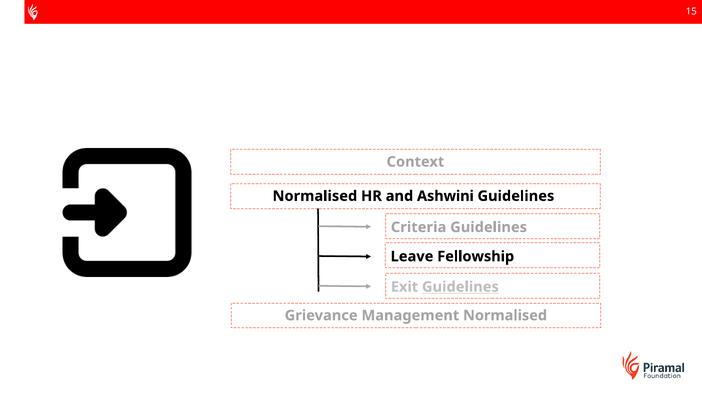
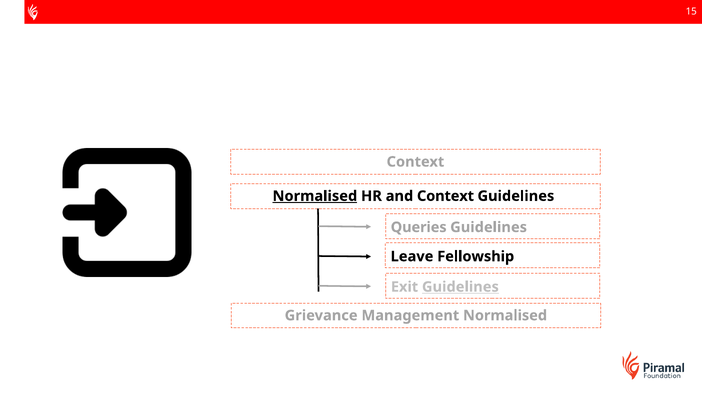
Normalised underline: none -> present (315, 196)
and Ashwini: Ashwini -> Context (445, 196)
Criteria: Criteria -> Queries (419, 227)
